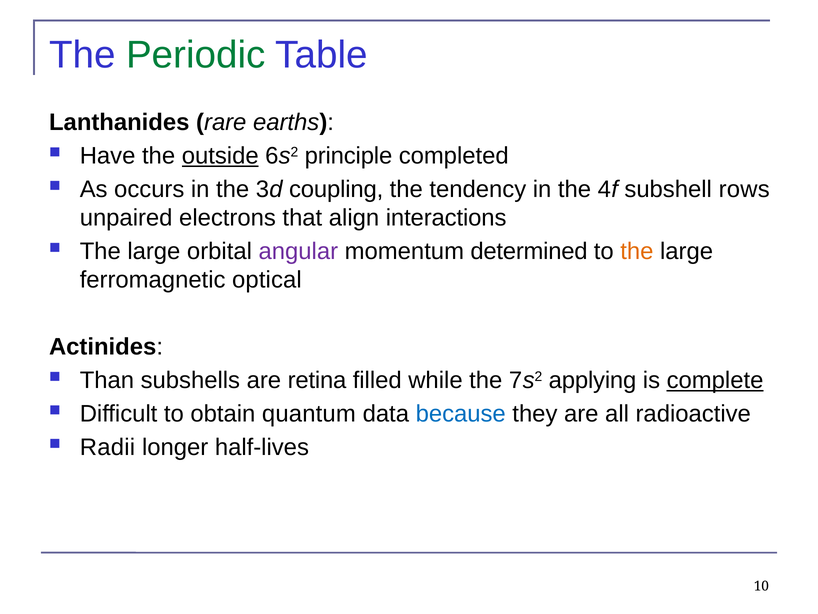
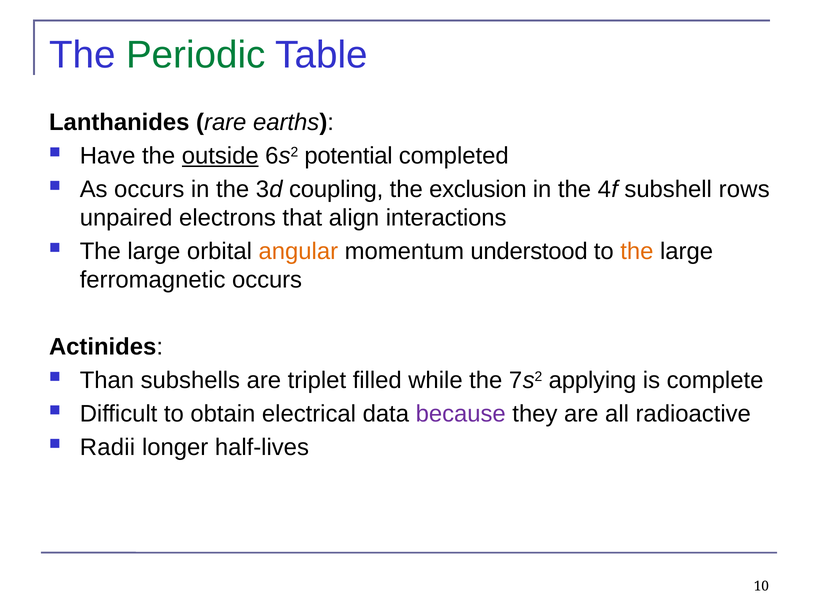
principle: principle -> potential (349, 156)
tendency: tendency -> exclusion (478, 189)
angular colour: purple -> orange (298, 251)
determined: determined -> understood (529, 251)
ferromagnetic optical: optical -> occurs (267, 280)
retina: retina -> triplet (317, 380)
complete underline: present -> none (715, 380)
quantum: quantum -> electrical (309, 413)
because colour: blue -> purple (461, 413)
